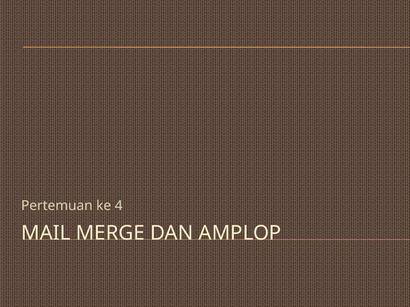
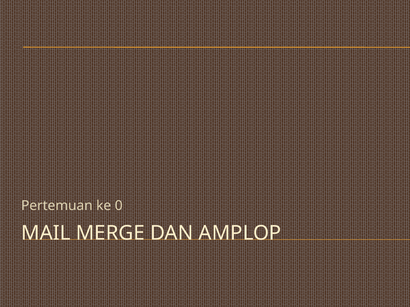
4: 4 -> 0 (119, 206)
